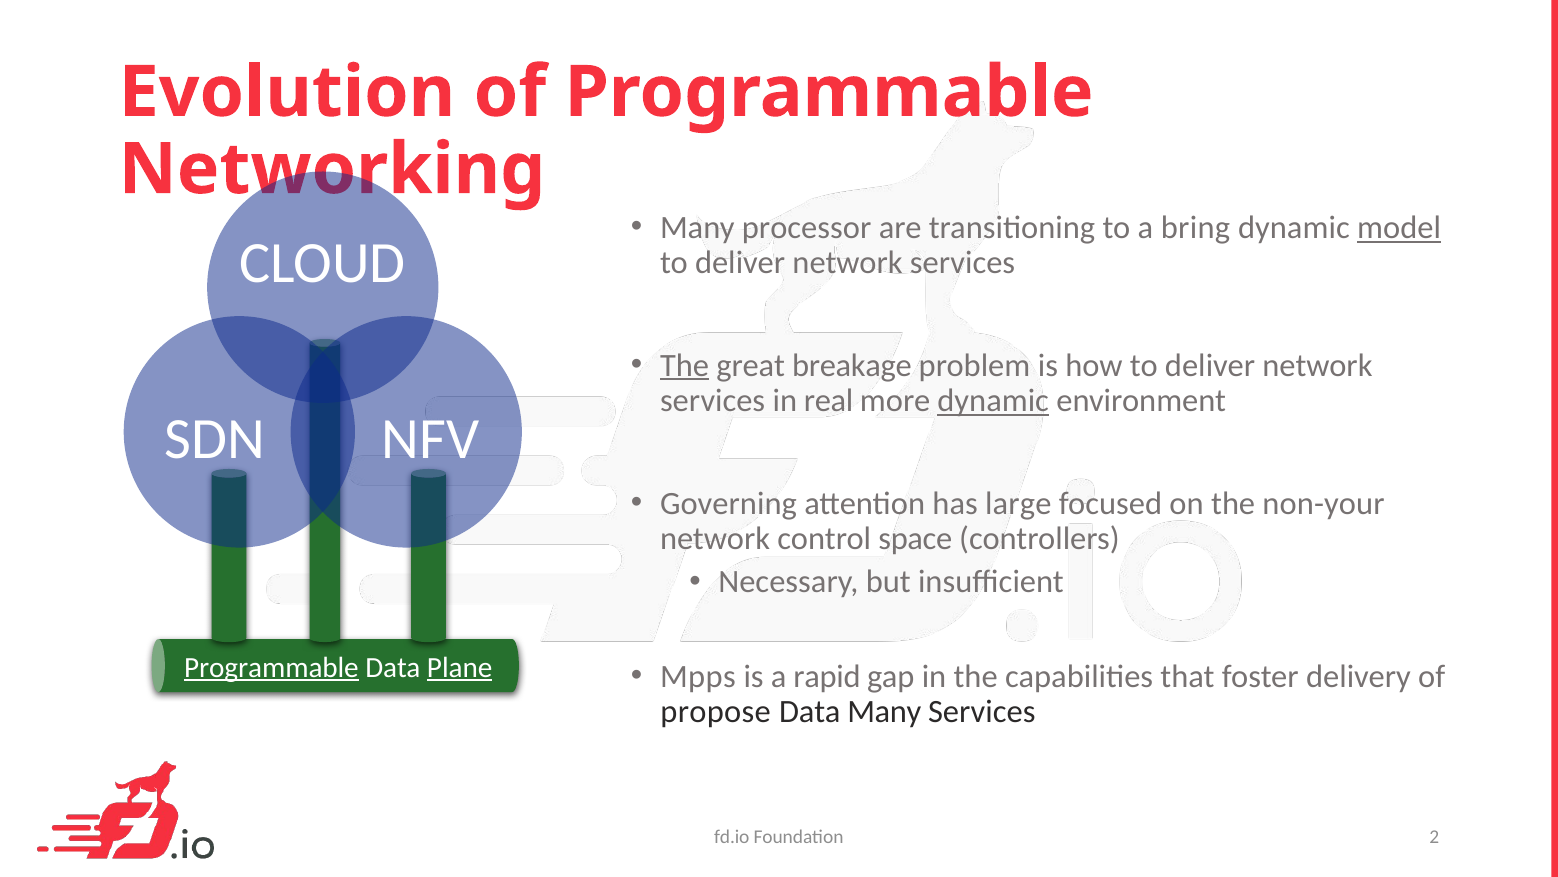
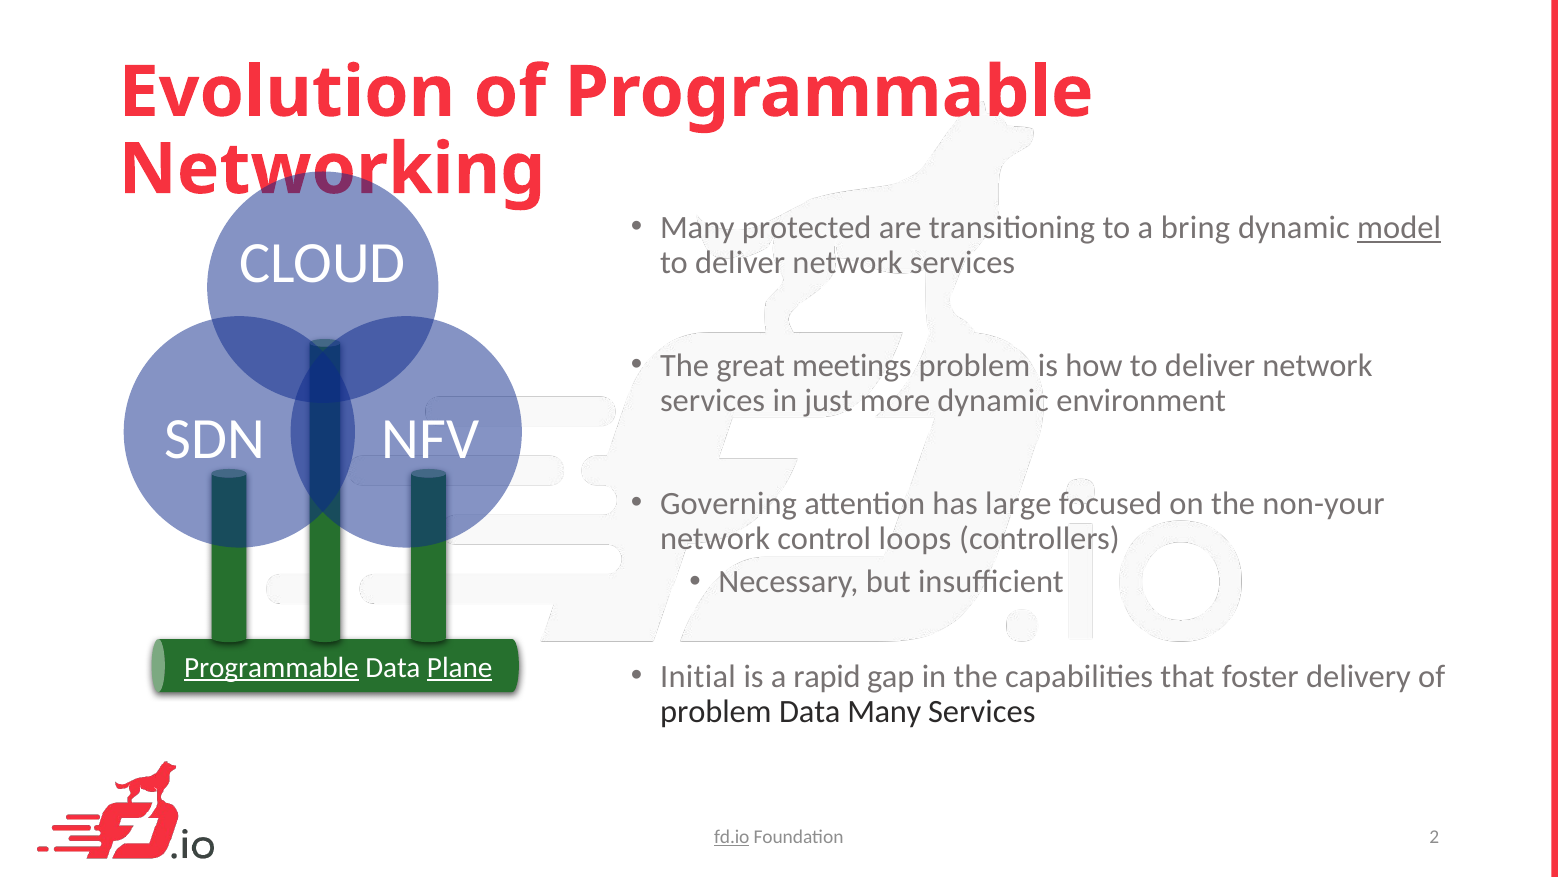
processor: processor -> protected (807, 227)
The underline: present -> none (685, 365)
breakage: breakage -> meetings (852, 365)
real: real -> just (829, 400)
dynamic underline: present -> none (993, 400)
space: space -> loops (915, 538)
Mpps: Mpps -> Initial (698, 676)
propose: propose -> problem (716, 711)
fd.io underline: none -> present (732, 837)
